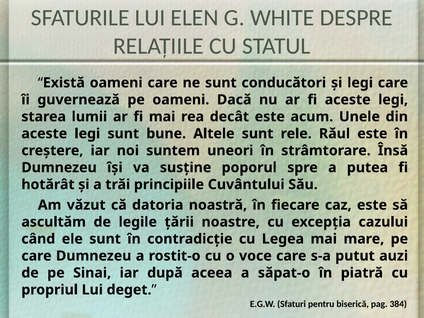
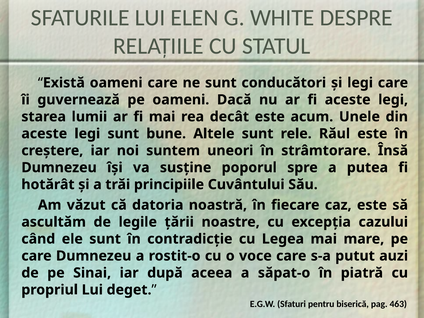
384: 384 -> 463 (398, 304)
